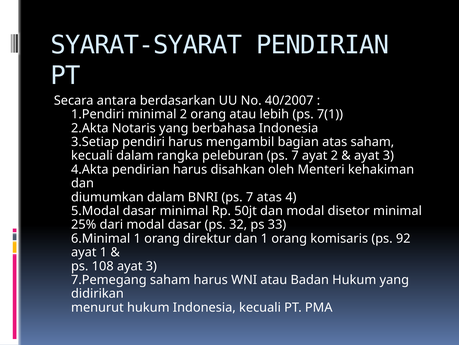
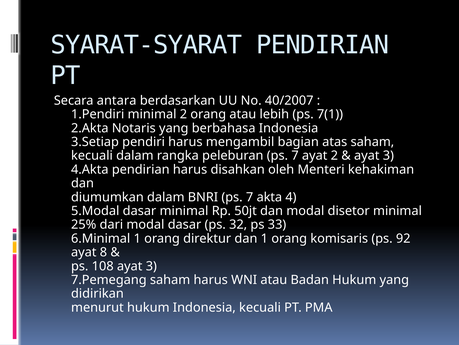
7 atas: atas -> akta (269, 197)
ayat 1: 1 -> 8 (103, 252)
